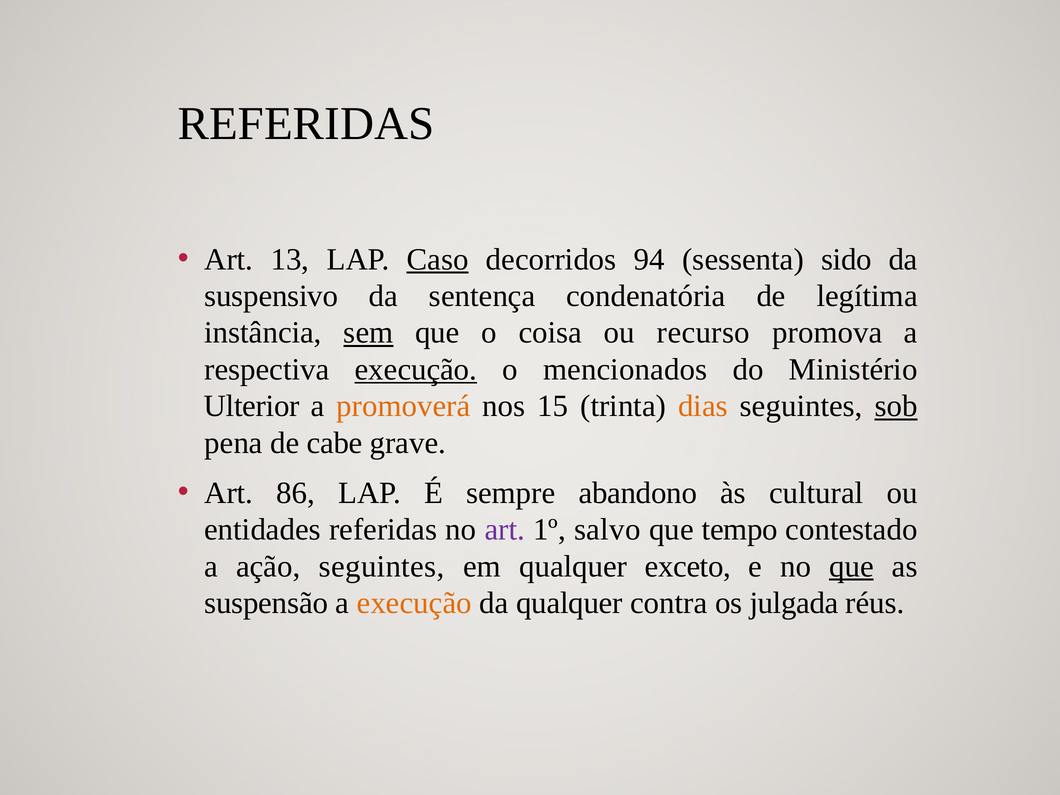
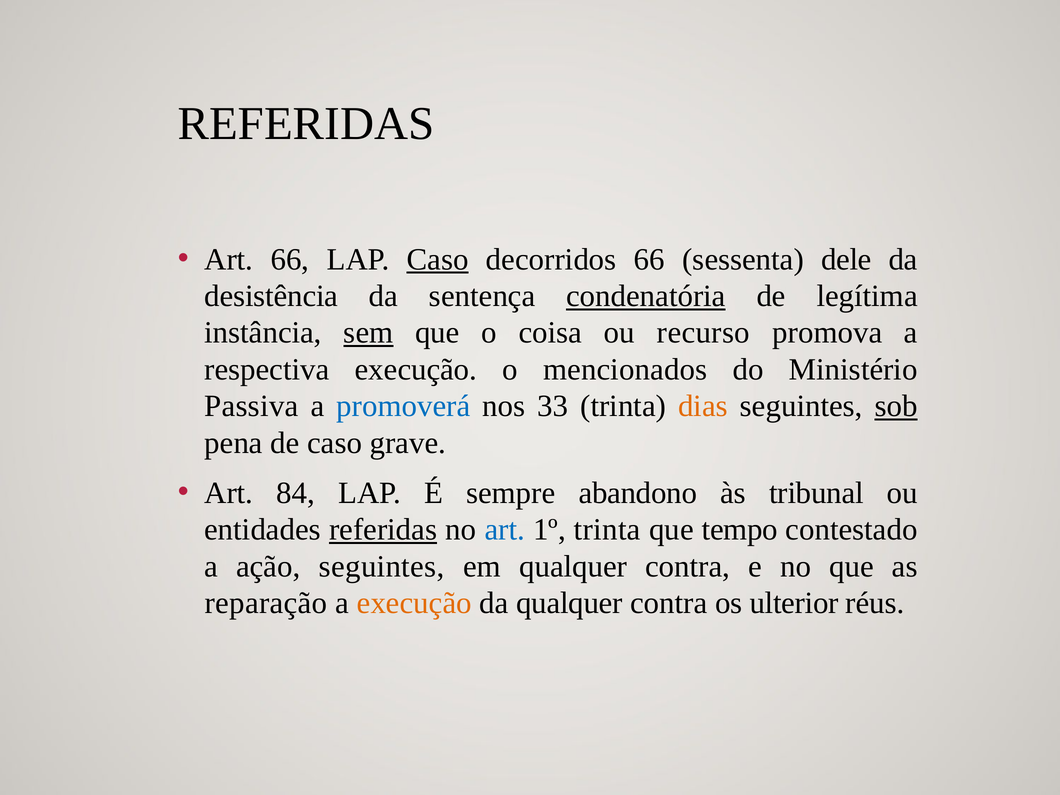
Art 13: 13 -> 66 (290, 259)
decorridos 94: 94 -> 66 (649, 259)
sido: sido -> dele (846, 259)
suspensivo: suspensivo -> desistência (271, 296)
condenatória underline: none -> present (646, 296)
execução underline: present -> none (416, 370)
Ulterior: Ulterior -> Passiva (251, 406)
promoverá colour: orange -> blue (403, 406)
15: 15 -> 33 (553, 406)
de cabe: cabe -> caso (335, 443)
86: 86 -> 84 (296, 493)
cultural: cultural -> tribunal (816, 493)
referidas underline: none -> present (383, 530)
art colour: purple -> blue (505, 530)
1º salvo: salvo -> trinta (607, 530)
em qualquer exceto: exceto -> contra (688, 566)
que underline: present -> none (851, 566)
suspensão: suspensão -> reparação (266, 603)
julgada: julgada -> ulterior (794, 603)
